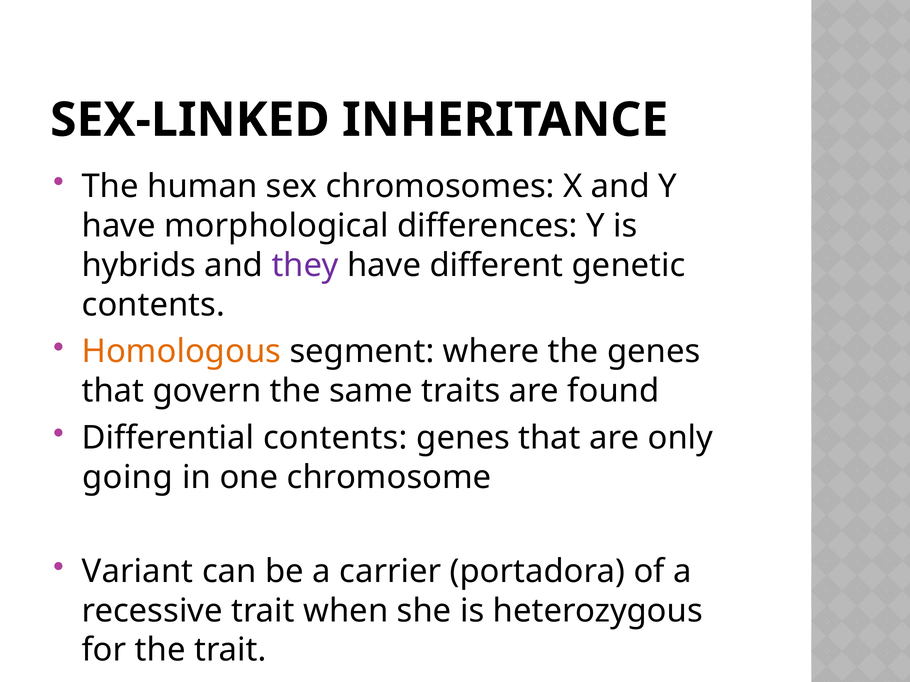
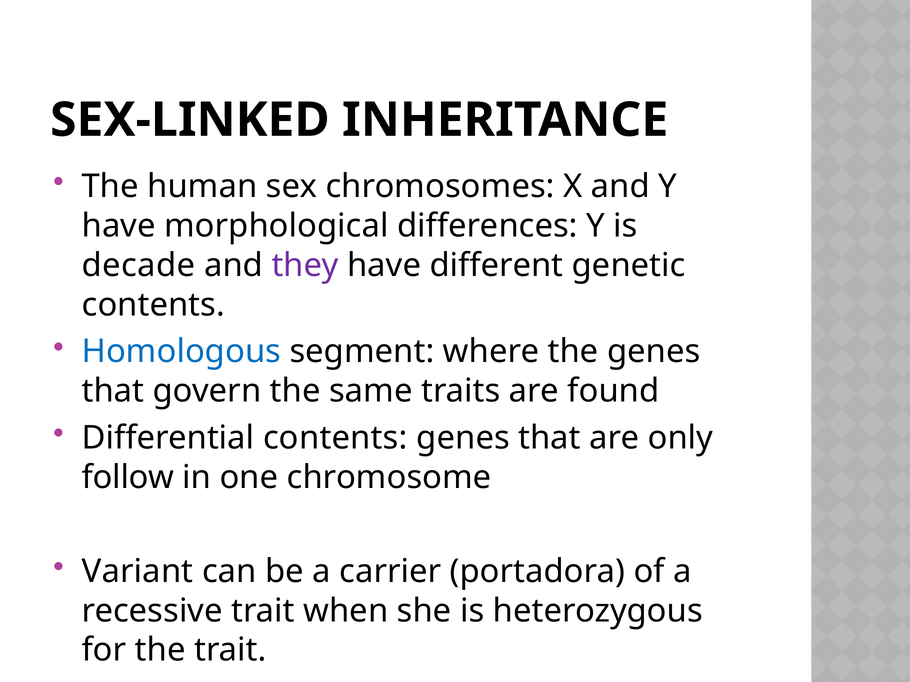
hybrids: hybrids -> decade (139, 265)
Homologous colour: orange -> blue (181, 352)
going: going -> follow (128, 478)
